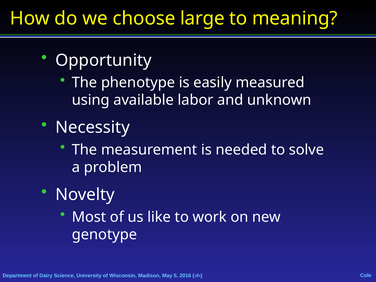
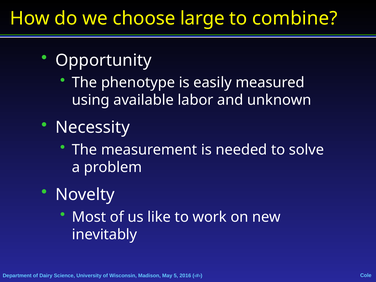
meaning: meaning -> combine (295, 19)
genotype: genotype -> inevitably (104, 234)
